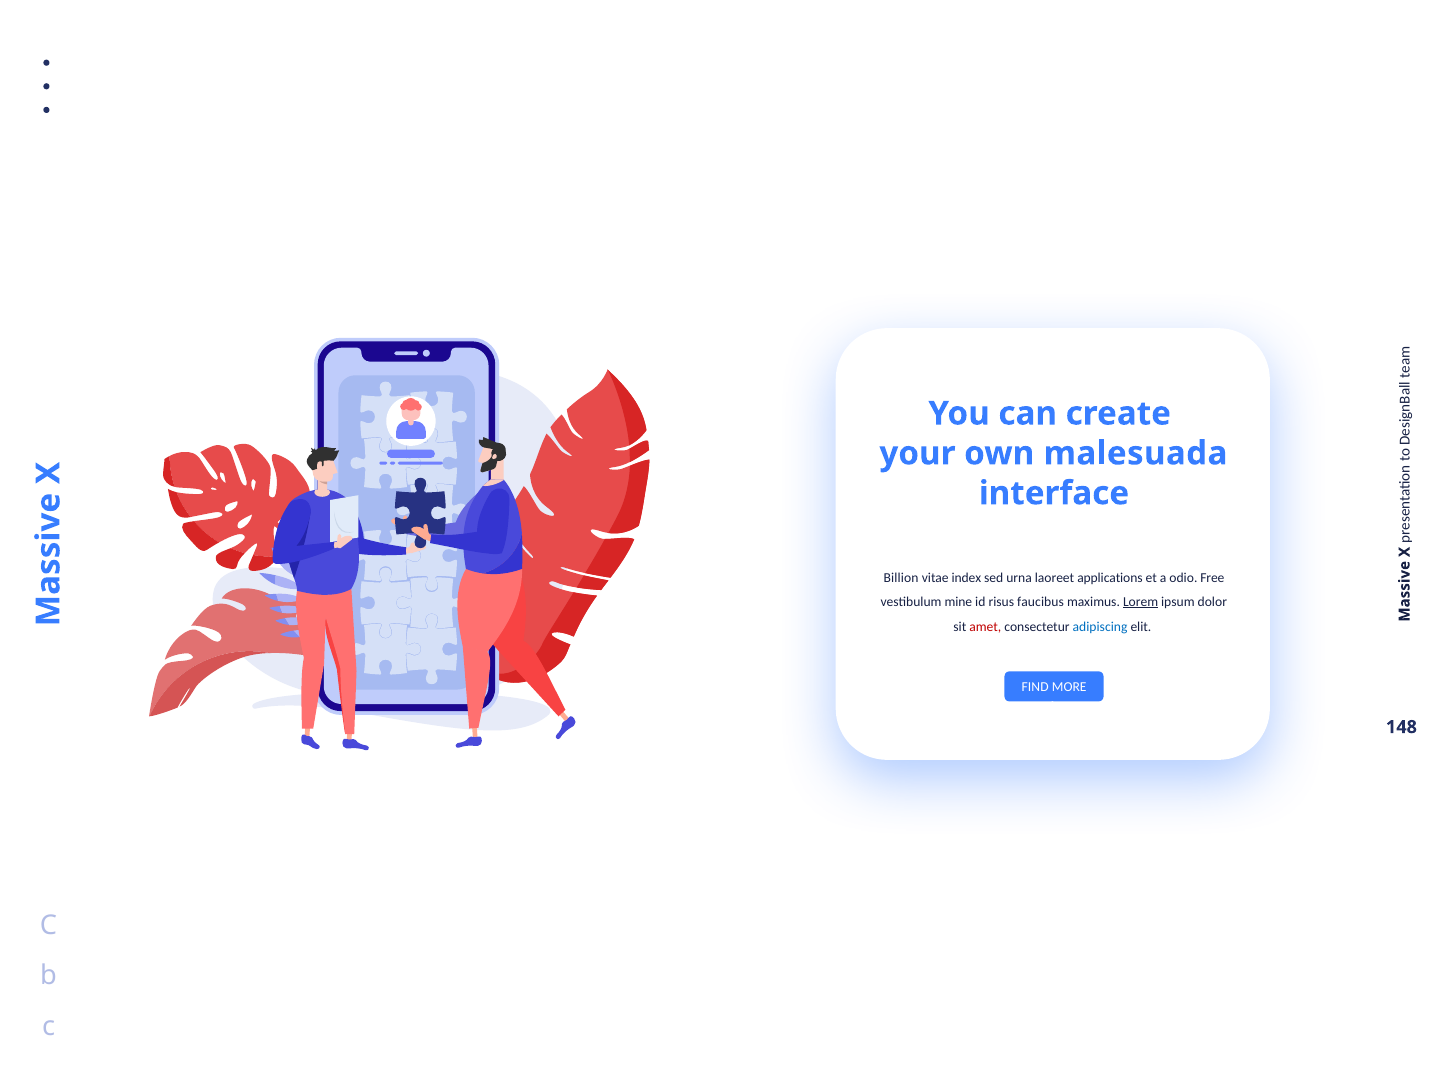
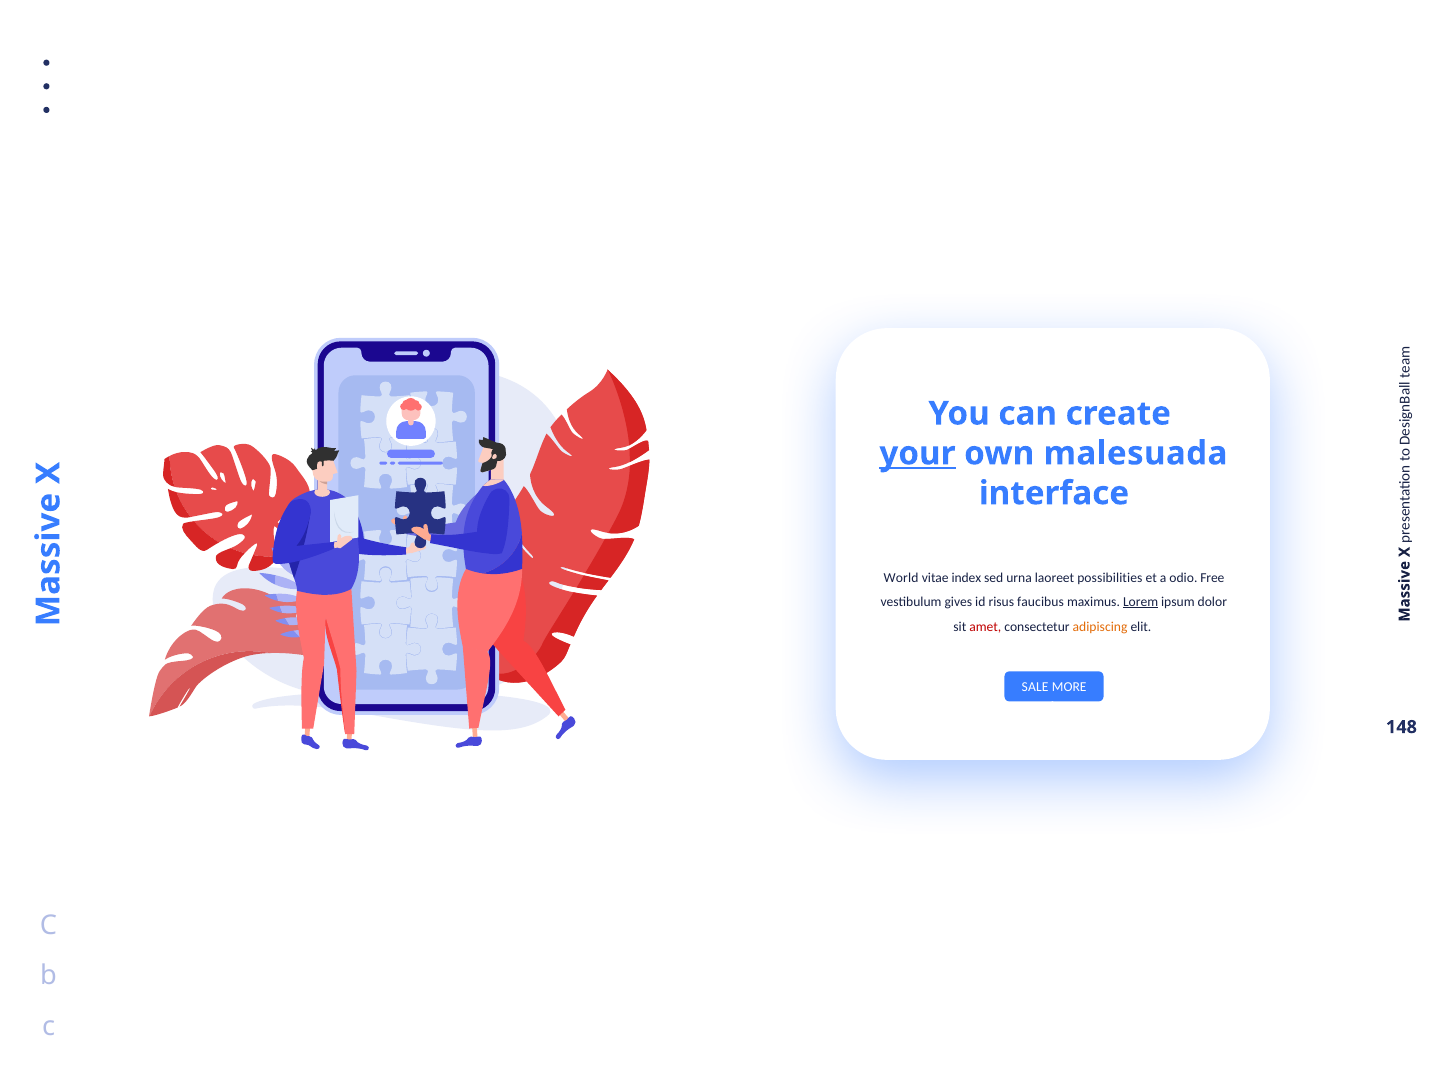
your underline: none -> present (917, 453)
Billion: Billion -> World (901, 577)
applications: applications -> possibilities (1110, 577)
mine: mine -> gives (958, 602)
adipiscing colour: blue -> orange (1100, 626)
FIND: FIND -> SALE (1035, 687)
